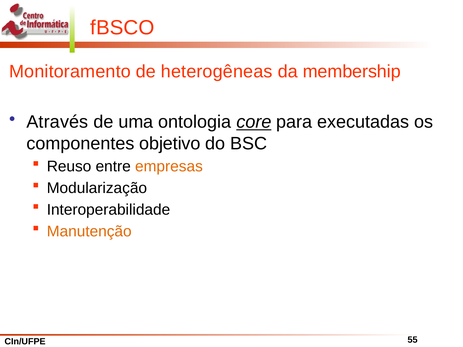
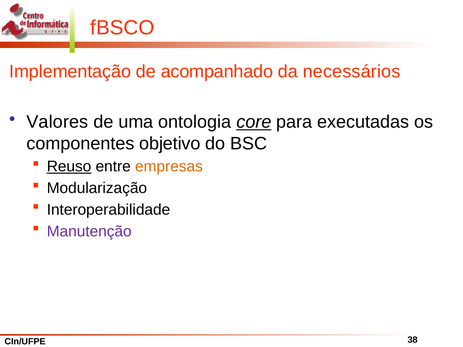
Monitoramento: Monitoramento -> Implementação (70, 72)
heterogêneas: heterogêneas -> acompanhado (217, 72)
membership: membership -> necessários (352, 72)
Através: Através -> Valores (57, 122)
Reuso underline: none -> present (69, 167)
Manutenção colour: orange -> purple (89, 231)
55: 55 -> 38 (413, 340)
